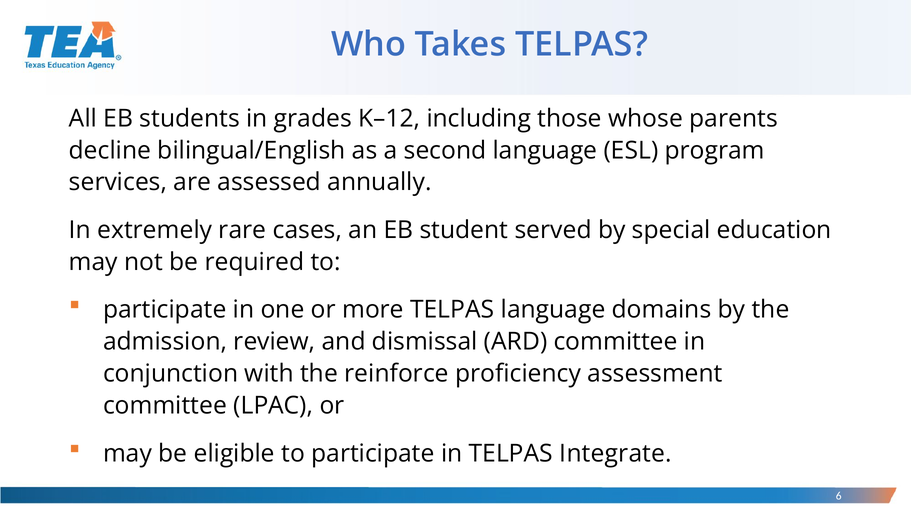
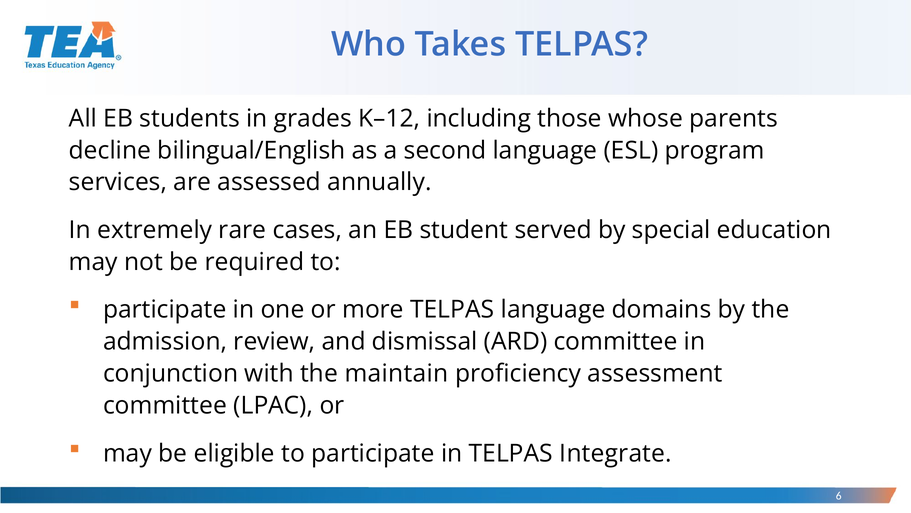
reinforce: reinforce -> maintain (396, 373)
